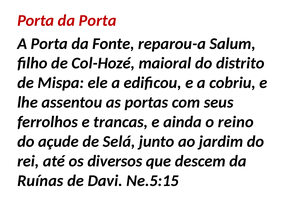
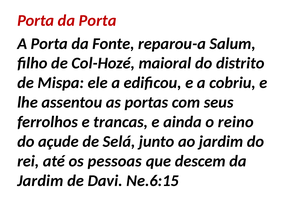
diversos: diversos -> pessoas (115, 161)
Ruínas: Ruínas -> Jardim (40, 181)
Ne.5:15: Ne.5:15 -> Ne.6:15 (153, 181)
